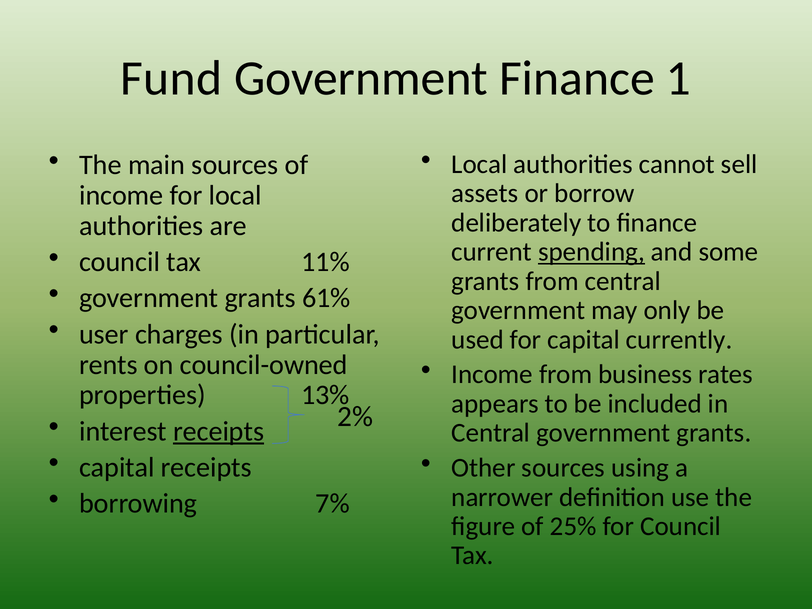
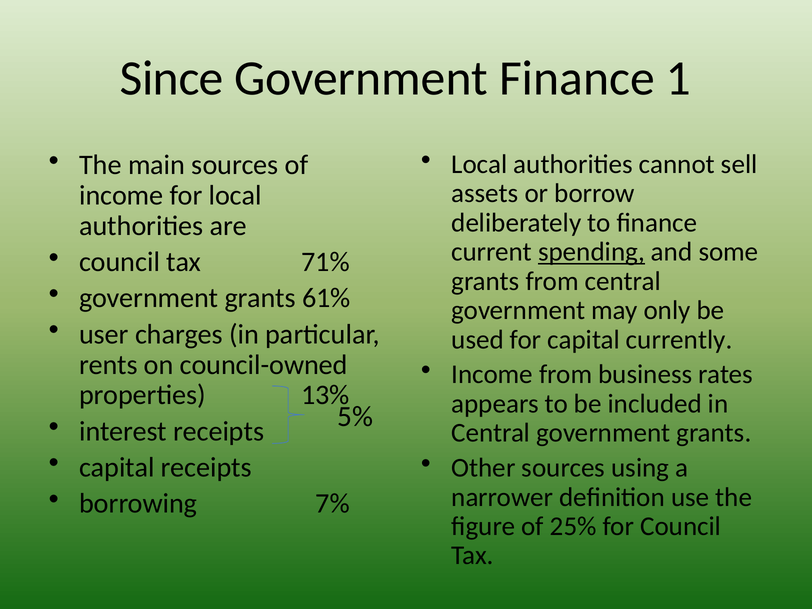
Fund: Fund -> Since (172, 79)
11%: 11% -> 71% (325, 262)
2%: 2% -> 5% (355, 416)
receipts underline: present -> none (219, 431)
